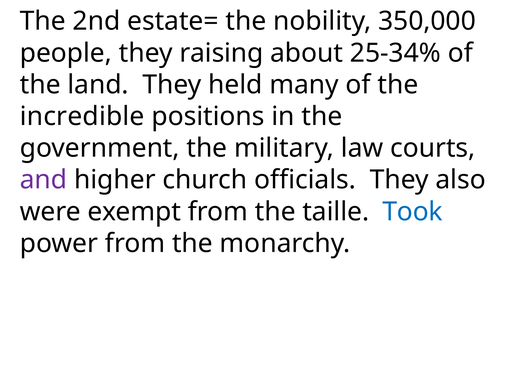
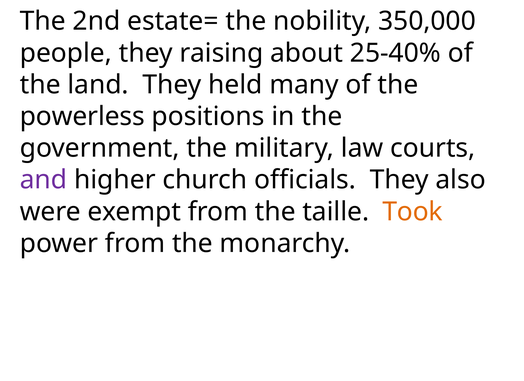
25-34%: 25-34% -> 25-40% (395, 53)
incredible: incredible -> powerless (82, 116)
Took colour: blue -> orange (413, 212)
